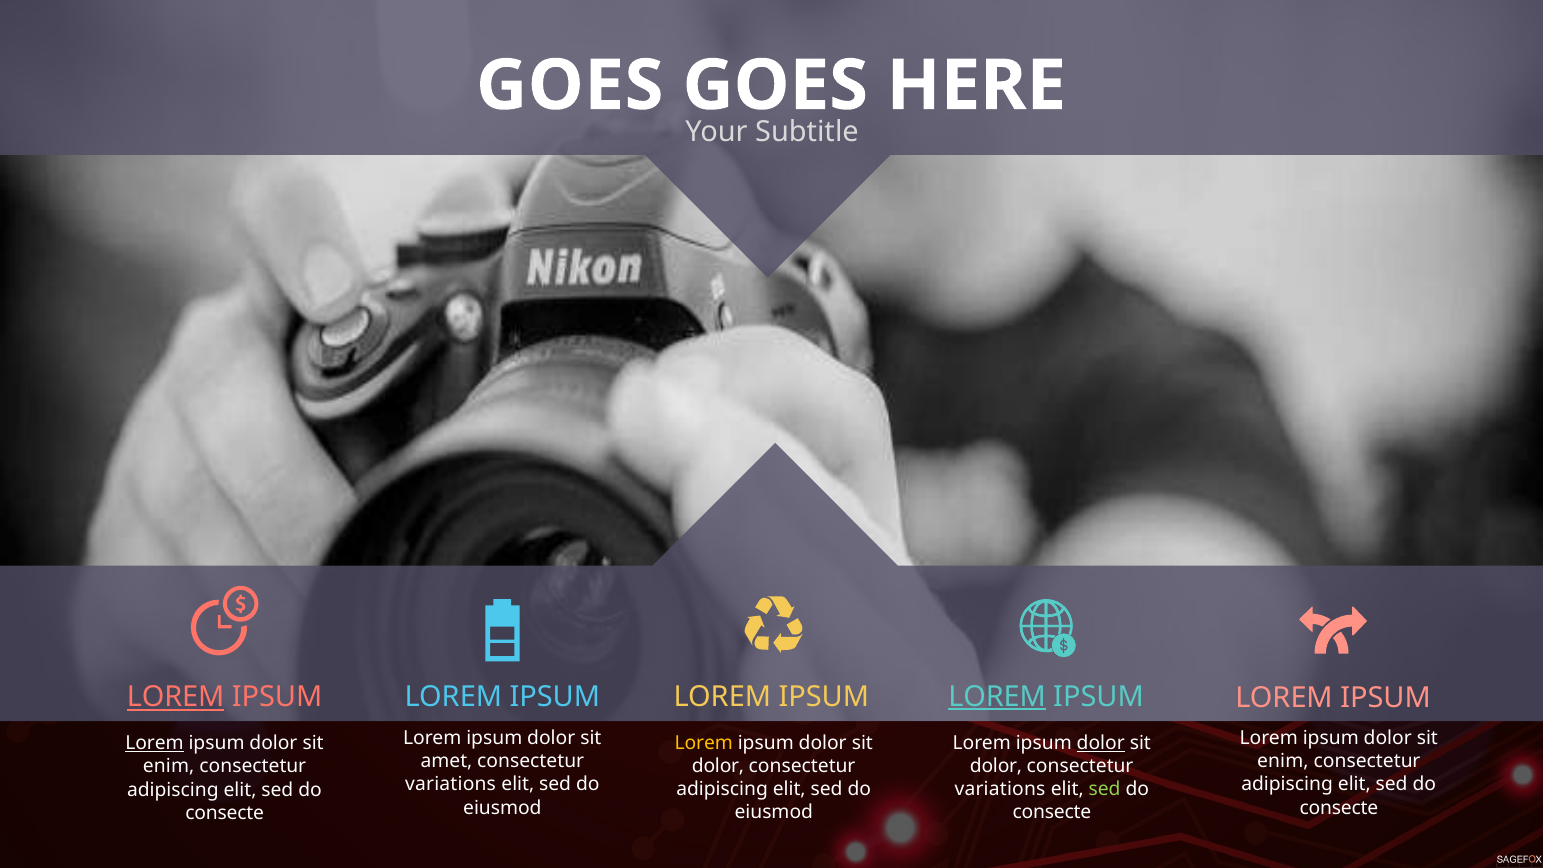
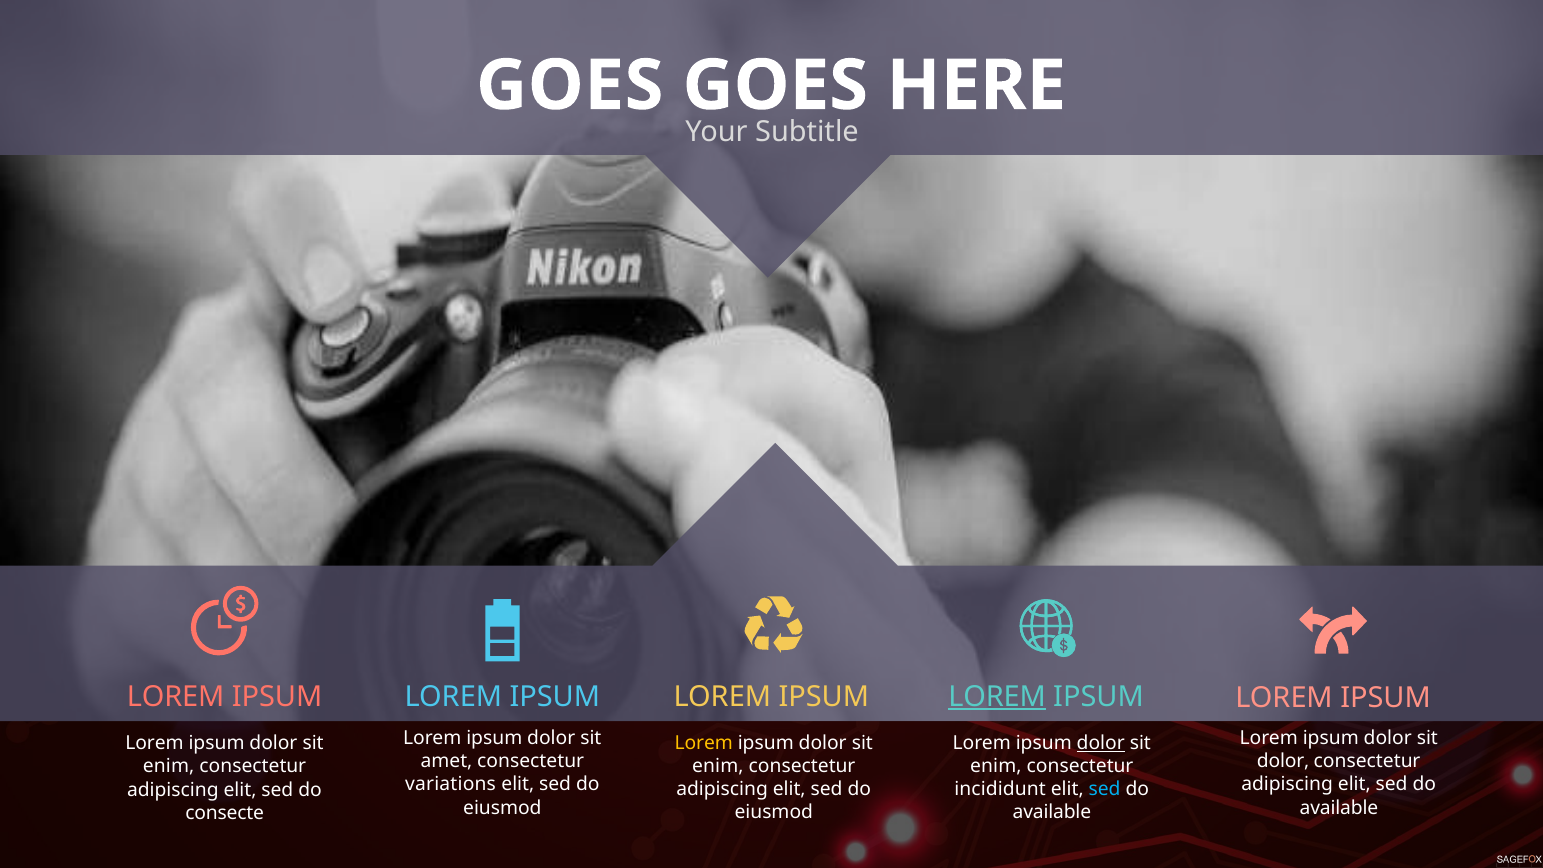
LOREM underline: present -> none (176, 697)
Lorem underline: present -> none (155, 743)
enim: enim -> dolor (1283, 761)
dolor: dolor -> enim (718, 766)
dolor: dolor -> enim (996, 766)
variations: variations -> incididunt (1000, 789)
sed colour: light green -> light blue (1105, 789)
consecte: consecte -> available (1339, 808)
consecte: consecte -> available (1052, 812)
